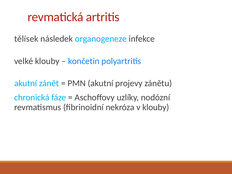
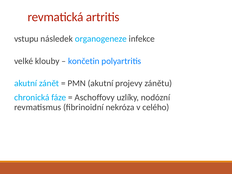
tělísek: tělísek -> vstupu (26, 39)
v klouby: klouby -> celého (156, 107)
